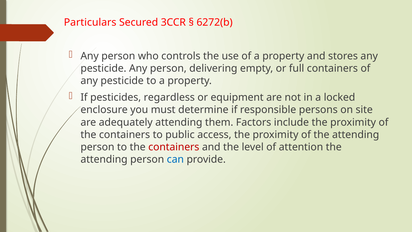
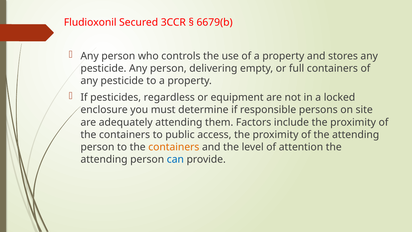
Particulars: Particulars -> Fludioxonil (90, 22)
6272(b: 6272(b -> 6679(b (215, 22)
containers colour: red -> orange (174, 147)
